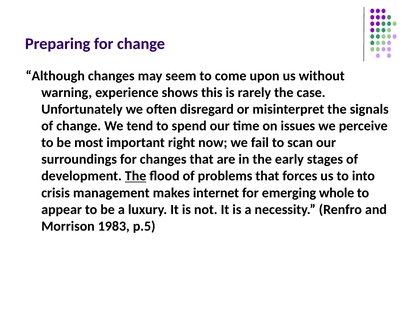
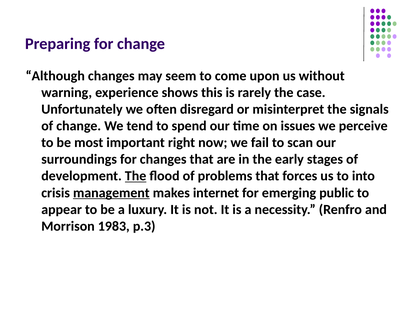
management underline: none -> present (111, 193)
whole: whole -> public (337, 193)
p.5: p.5 -> p.3 (144, 227)
